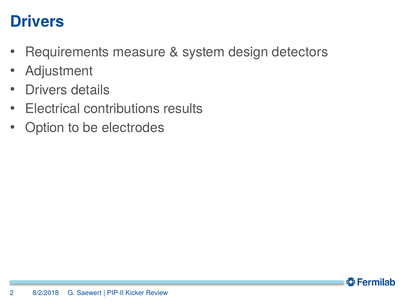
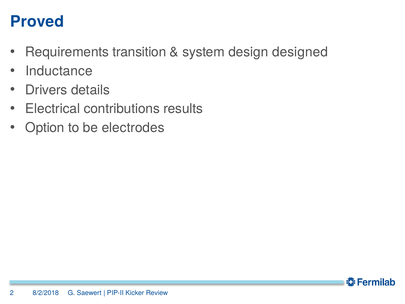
Drivers: Drivers -> Proved (37, 22)
measure: measure -> transition (139, 52)
detectors: detectors -> designed (300, 52)
Adjustment: Adjustment -> Inductance (59, 71)
